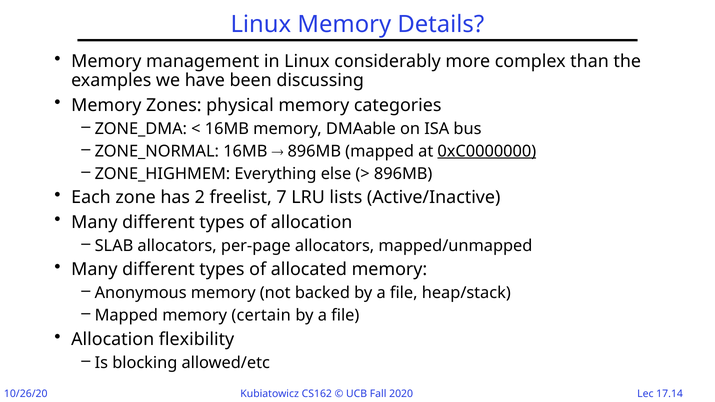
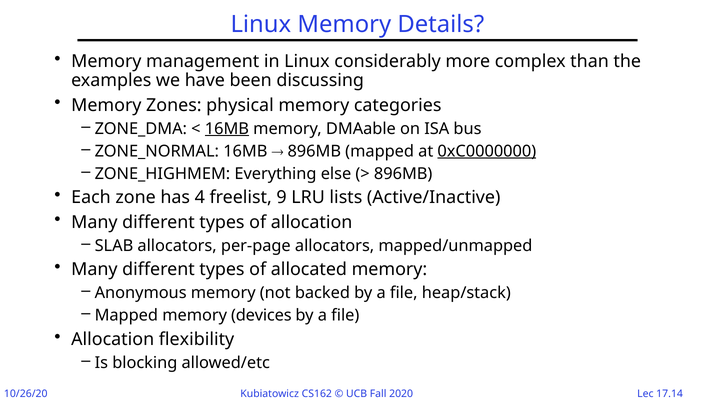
16MB underline: none -> present (227, 129)
2: 2 -> 4 (200, 198)
7: 7 -> 9 (282, 198)
certain: certain -> devices (261, 316)
